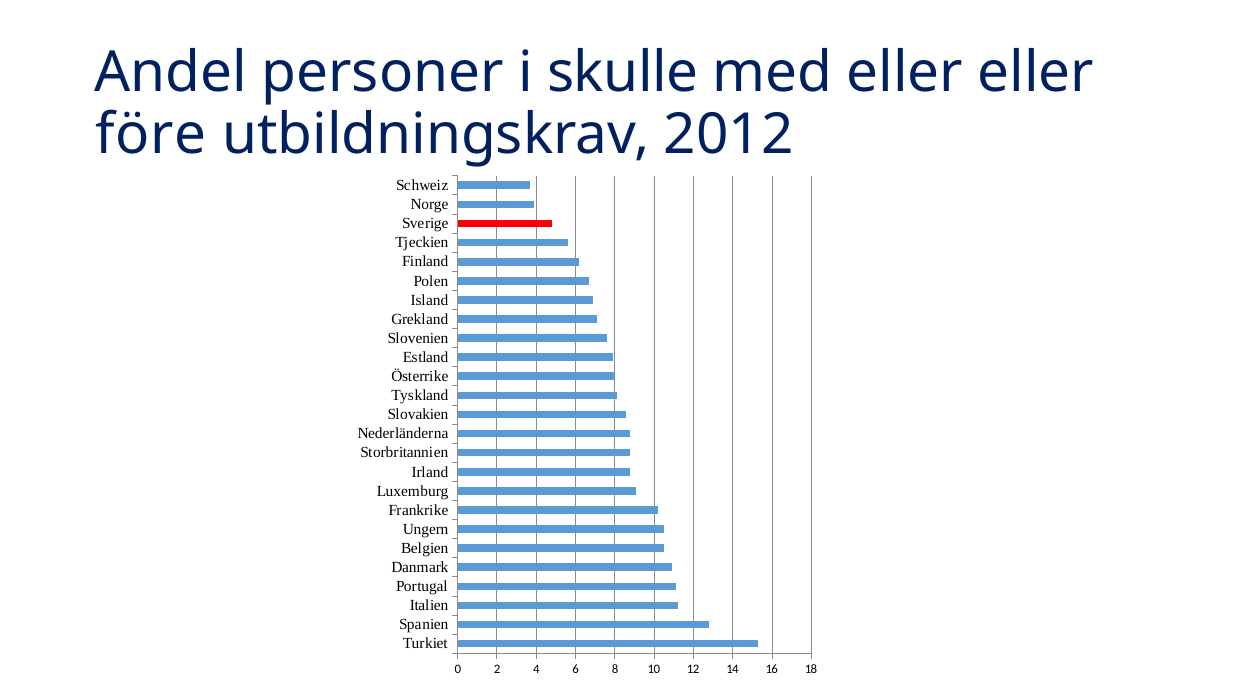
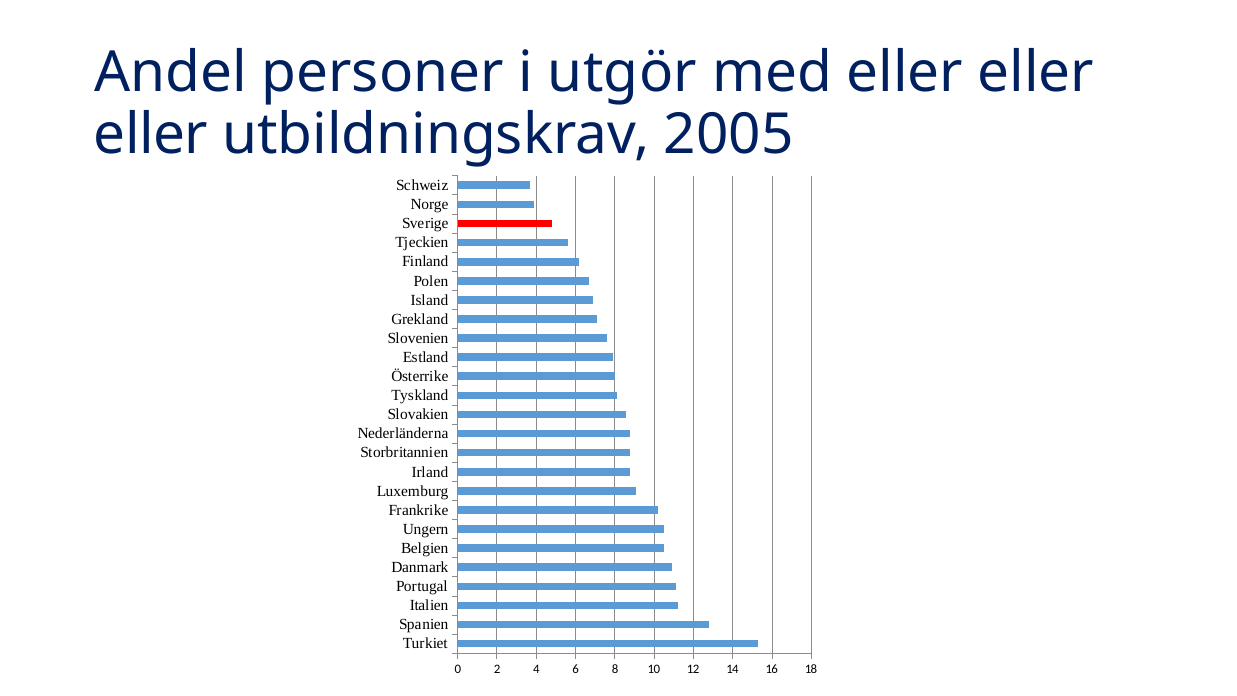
skulle: skulle -> utgör (622, 73)
före: före -> eller (151, 135)
2012: 2012 -> 2005 (729, 135)
